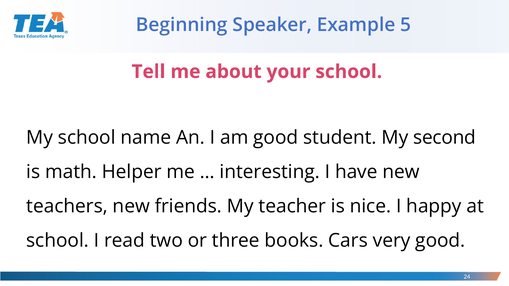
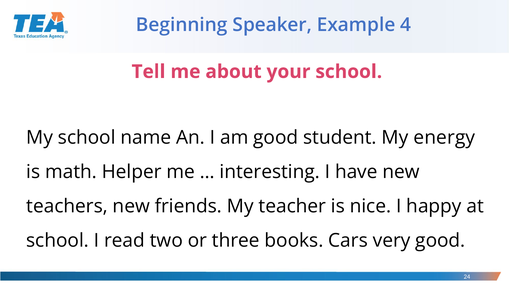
5: 5 -> 4 (406, 25)
second: second -> energy (444, 138)
